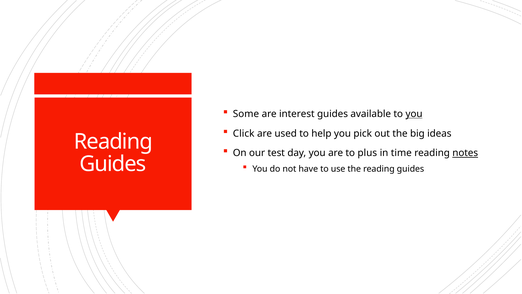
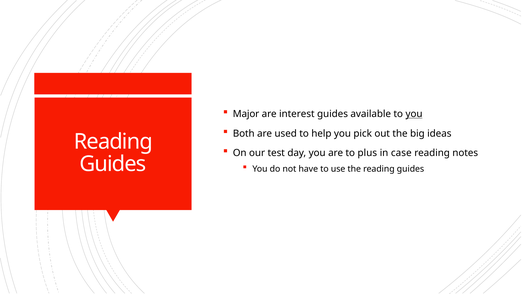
Some: Some -> Major (246, 114)
Click: Click -> Both (244, 133)
time: time -> case (401, 153)
notes underline: present -> none (465, 153)
